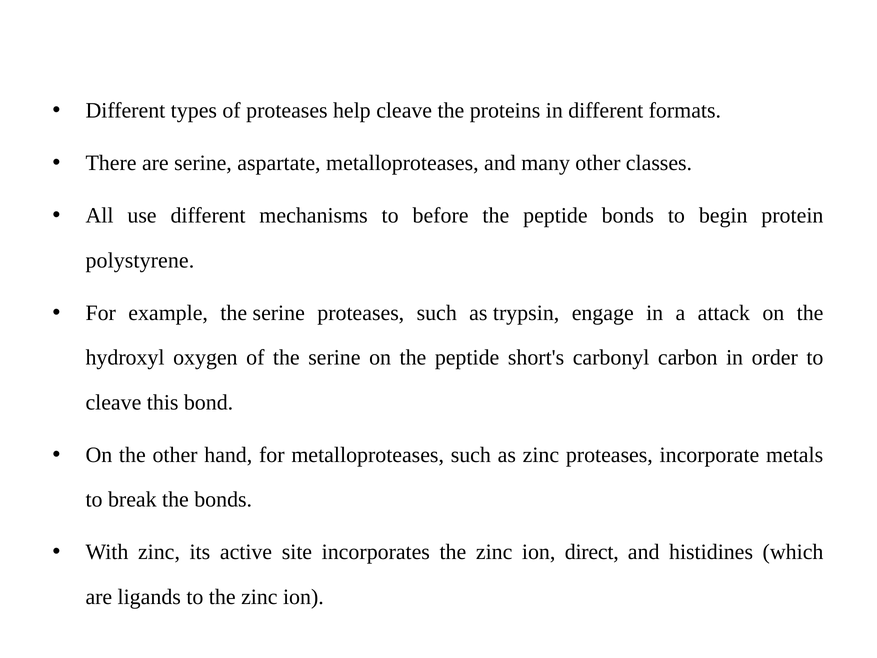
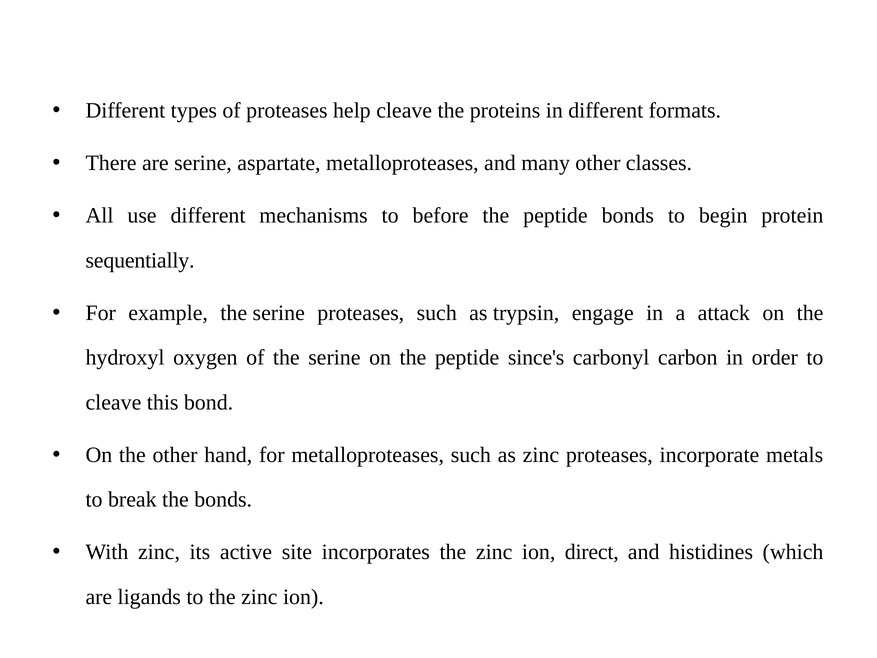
polystyrene: polystyrene -> sequentially (140, 260)
short's: short's -> since's (536, 358)
